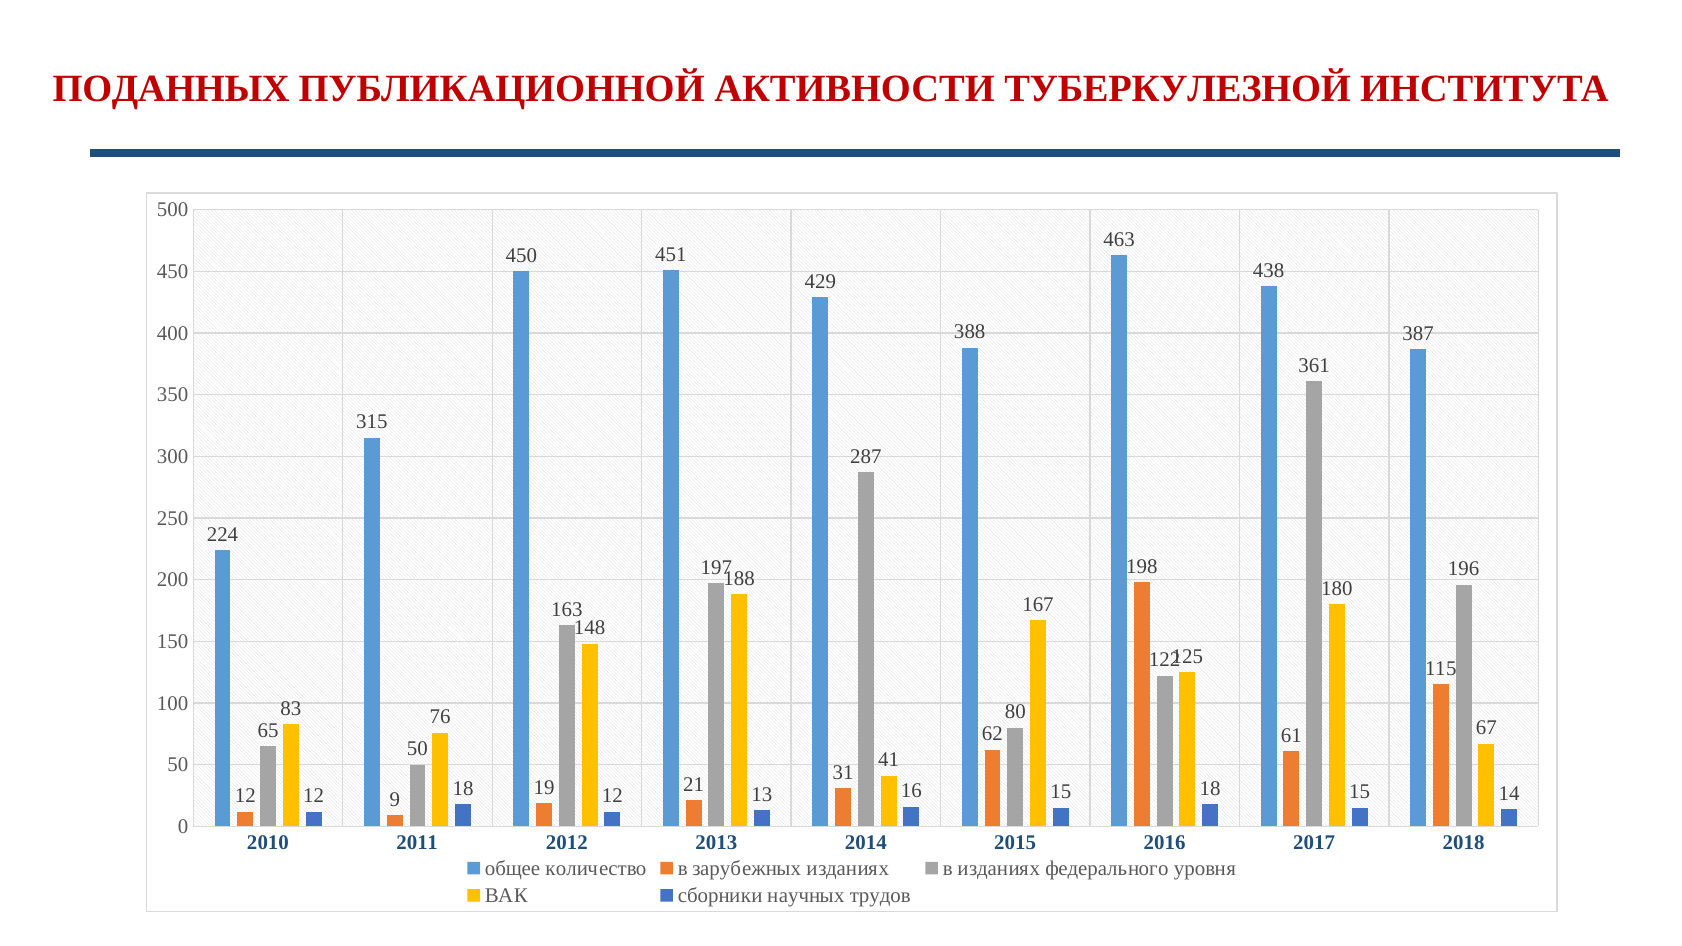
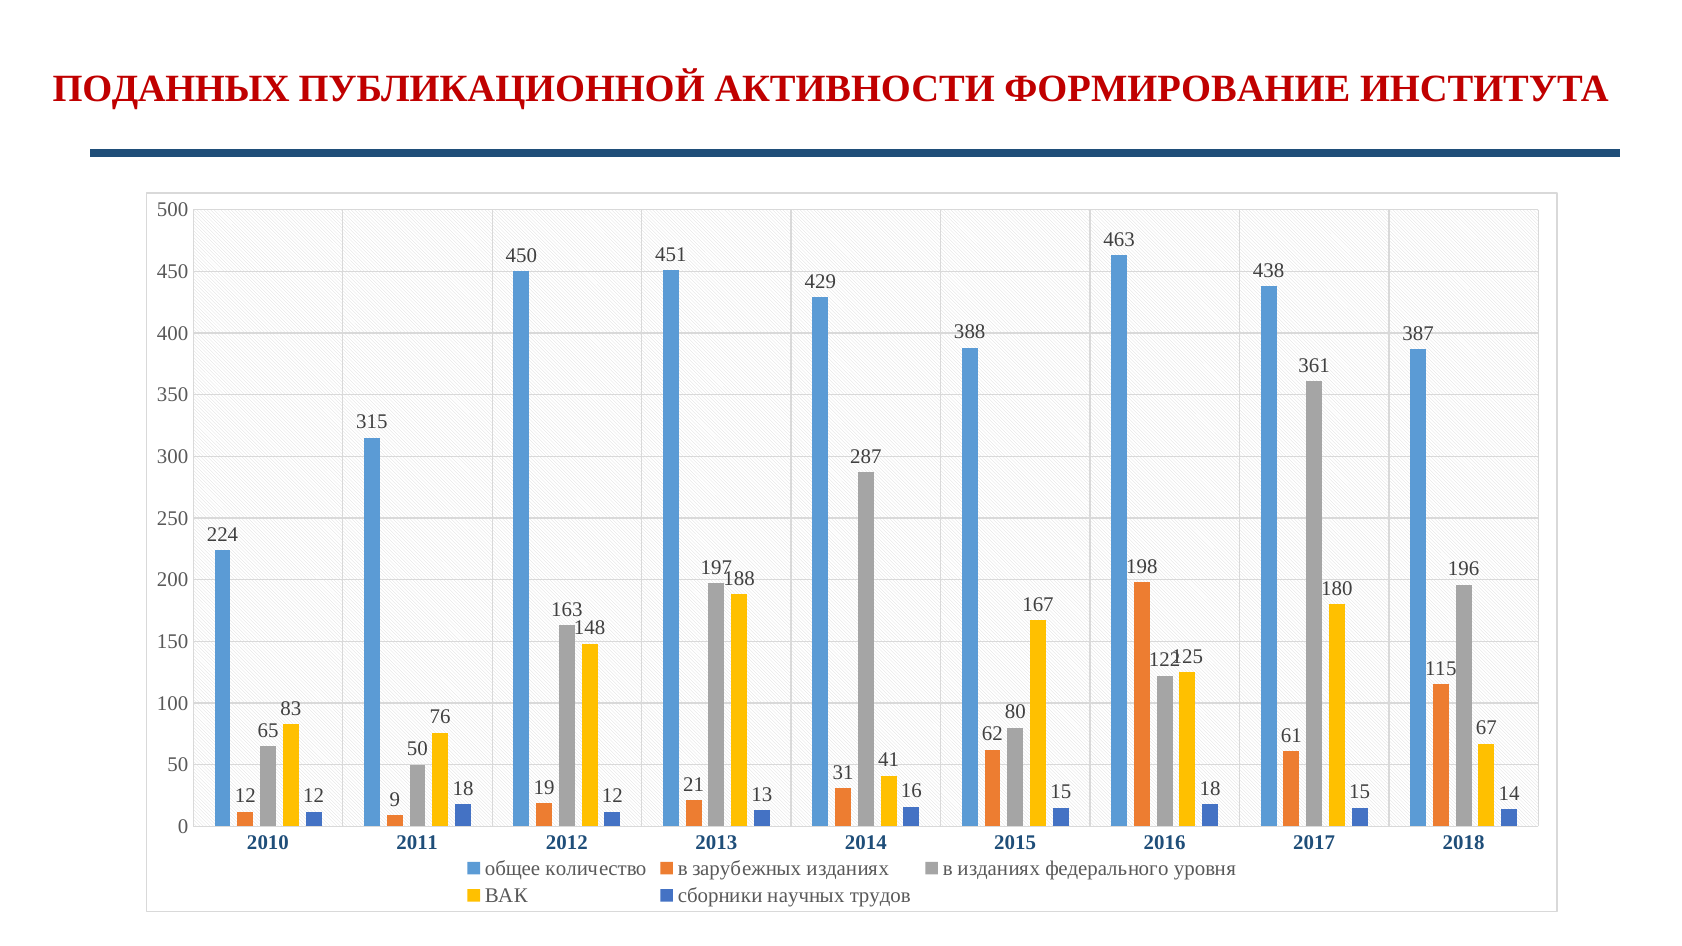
ТУБЕРКУЛЕЗНОЙ: ТУБЕРКУЛЕЗНОЙ -> ФОРМИРОВАНИЕ (1177, 89)
